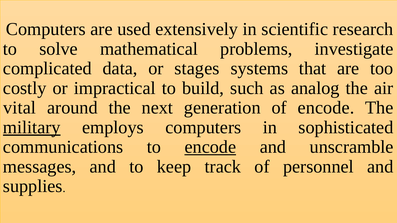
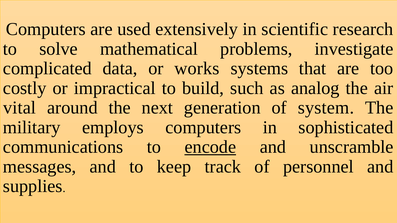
stages: stages -> works (197, 69)
of encode: encode -> system (326, 108)
military underline: present -> none (32, 127)
